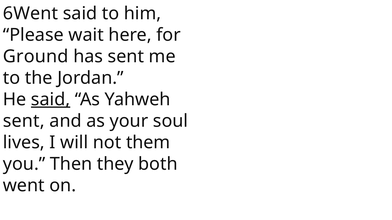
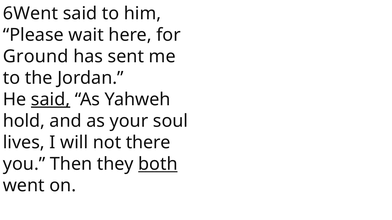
sent: sent -> hold (24, 121)
them: them -> there (148, 143)
both underline: none -> present (158, 164)
